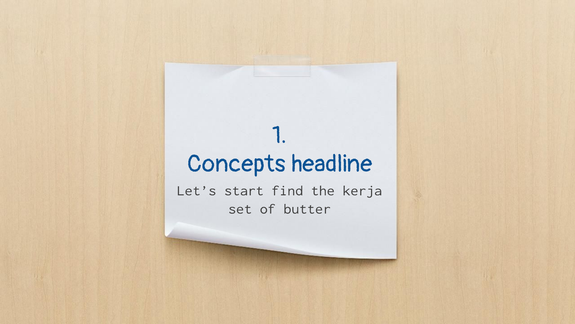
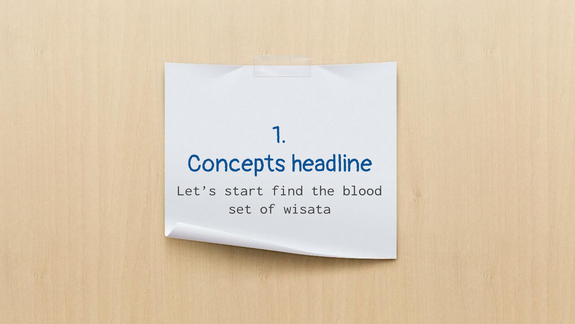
kerja: kerja -> blood (362, 190)
butter: butter -> wisata (307, 208)
